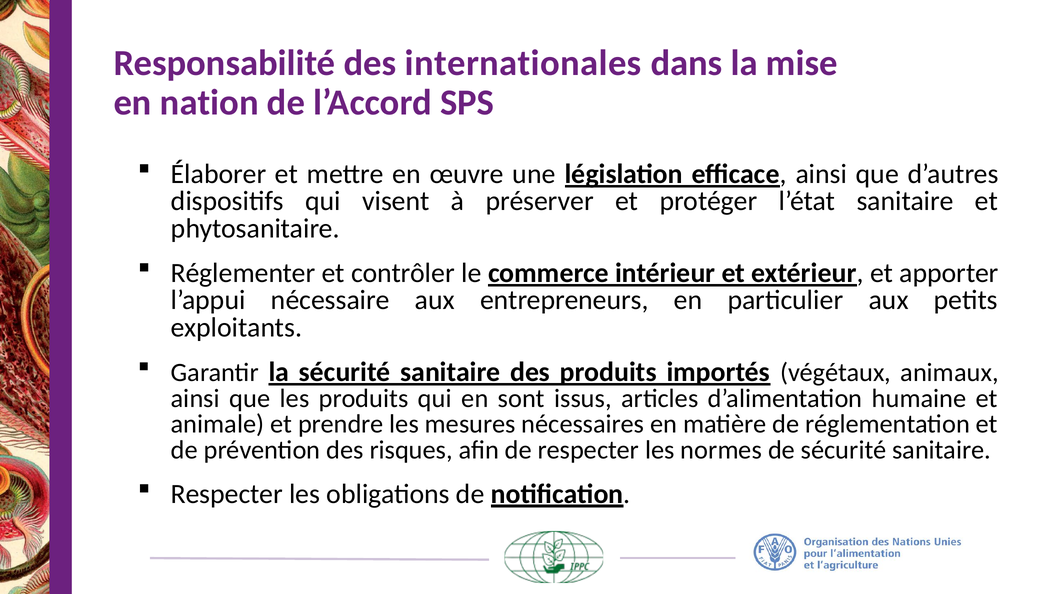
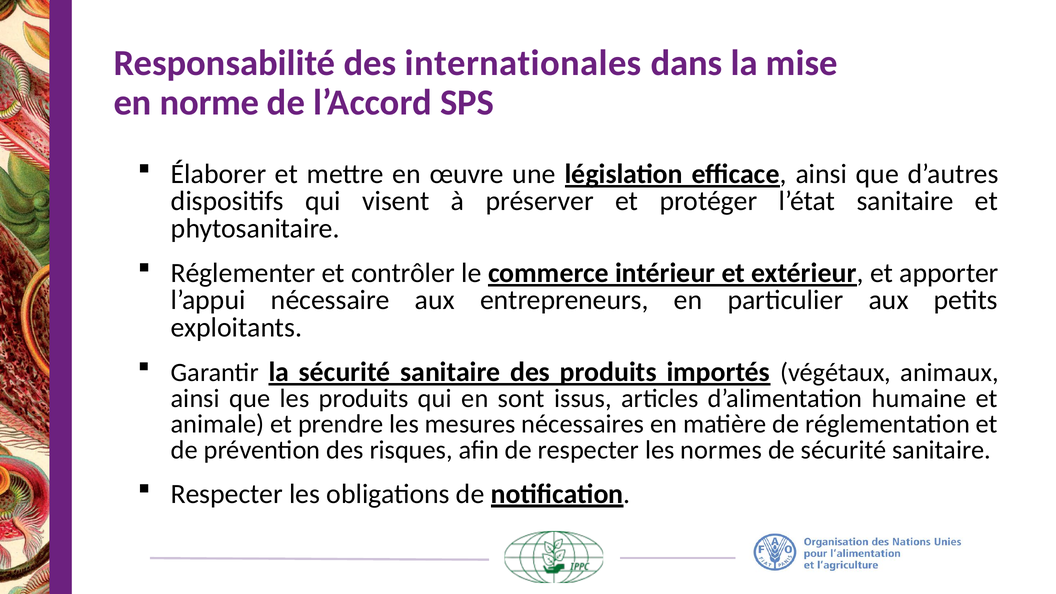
nation: nation -> norme (209, 103)
